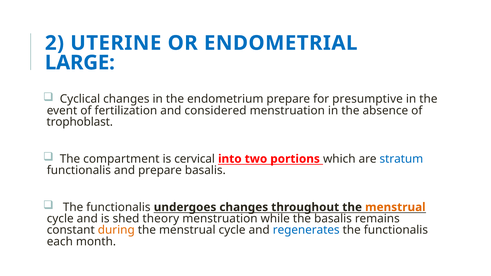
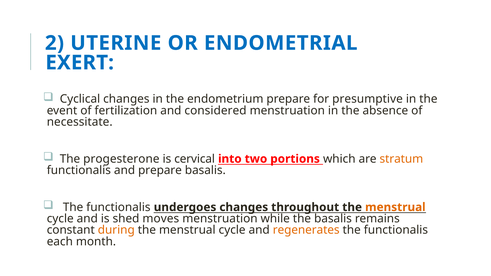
LARGE: LARGE -> EXERT (80, 63)
trophoblast: trophoblast -> necessitate (80, 122)
compartment: compartment -> progesterone (121, 159)
stratum colour: blue -> orange (401, 159)
theory: theory -> moves (161, 219)
regenerates colour: blue -> orange (306, 230)
